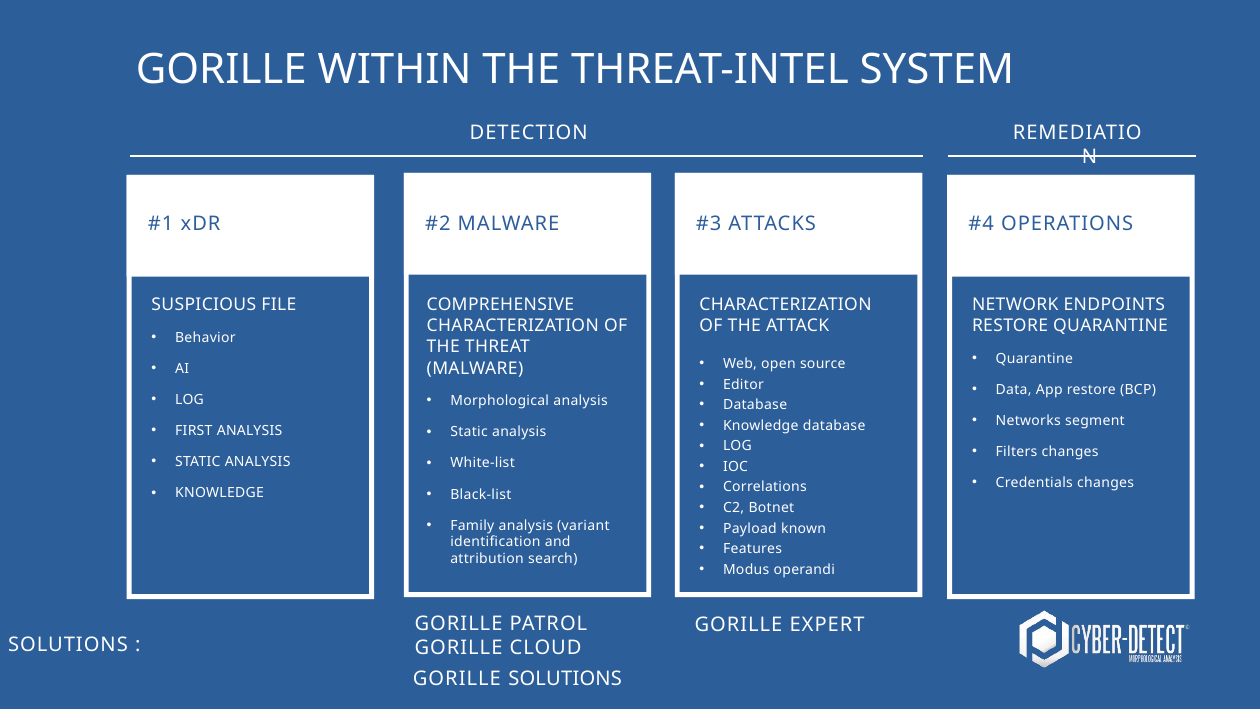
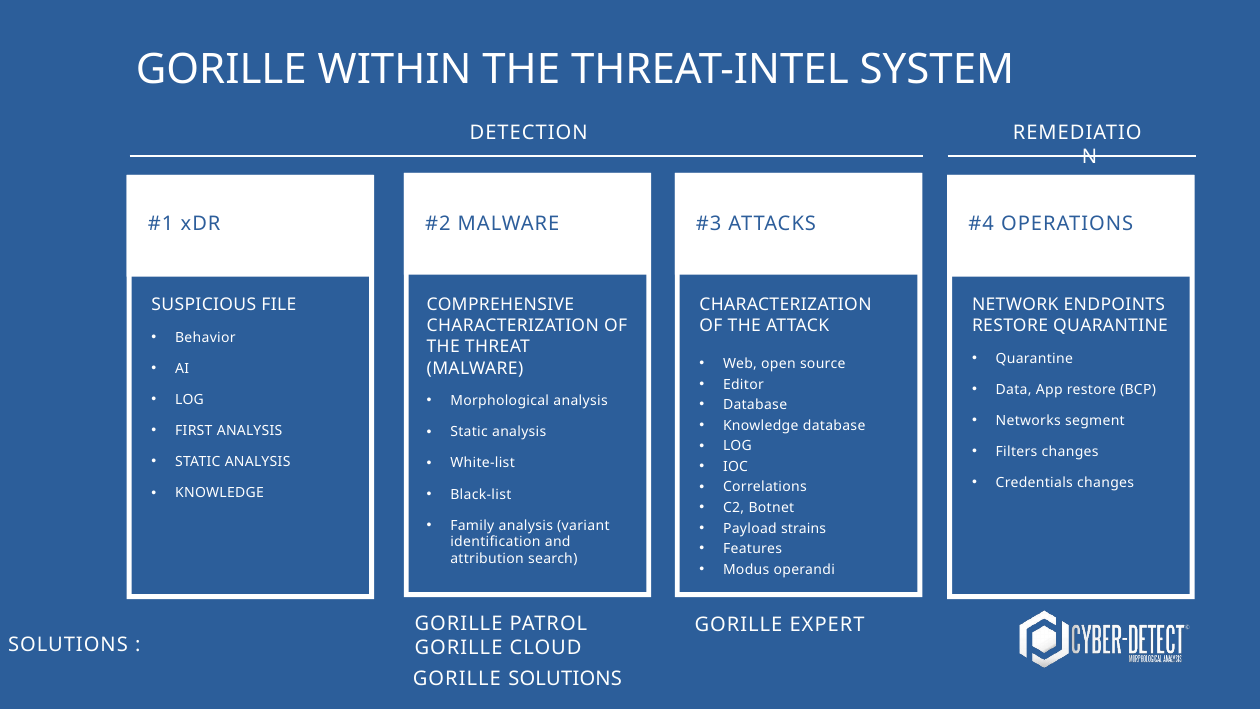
known: known -> strains (804, 528)
